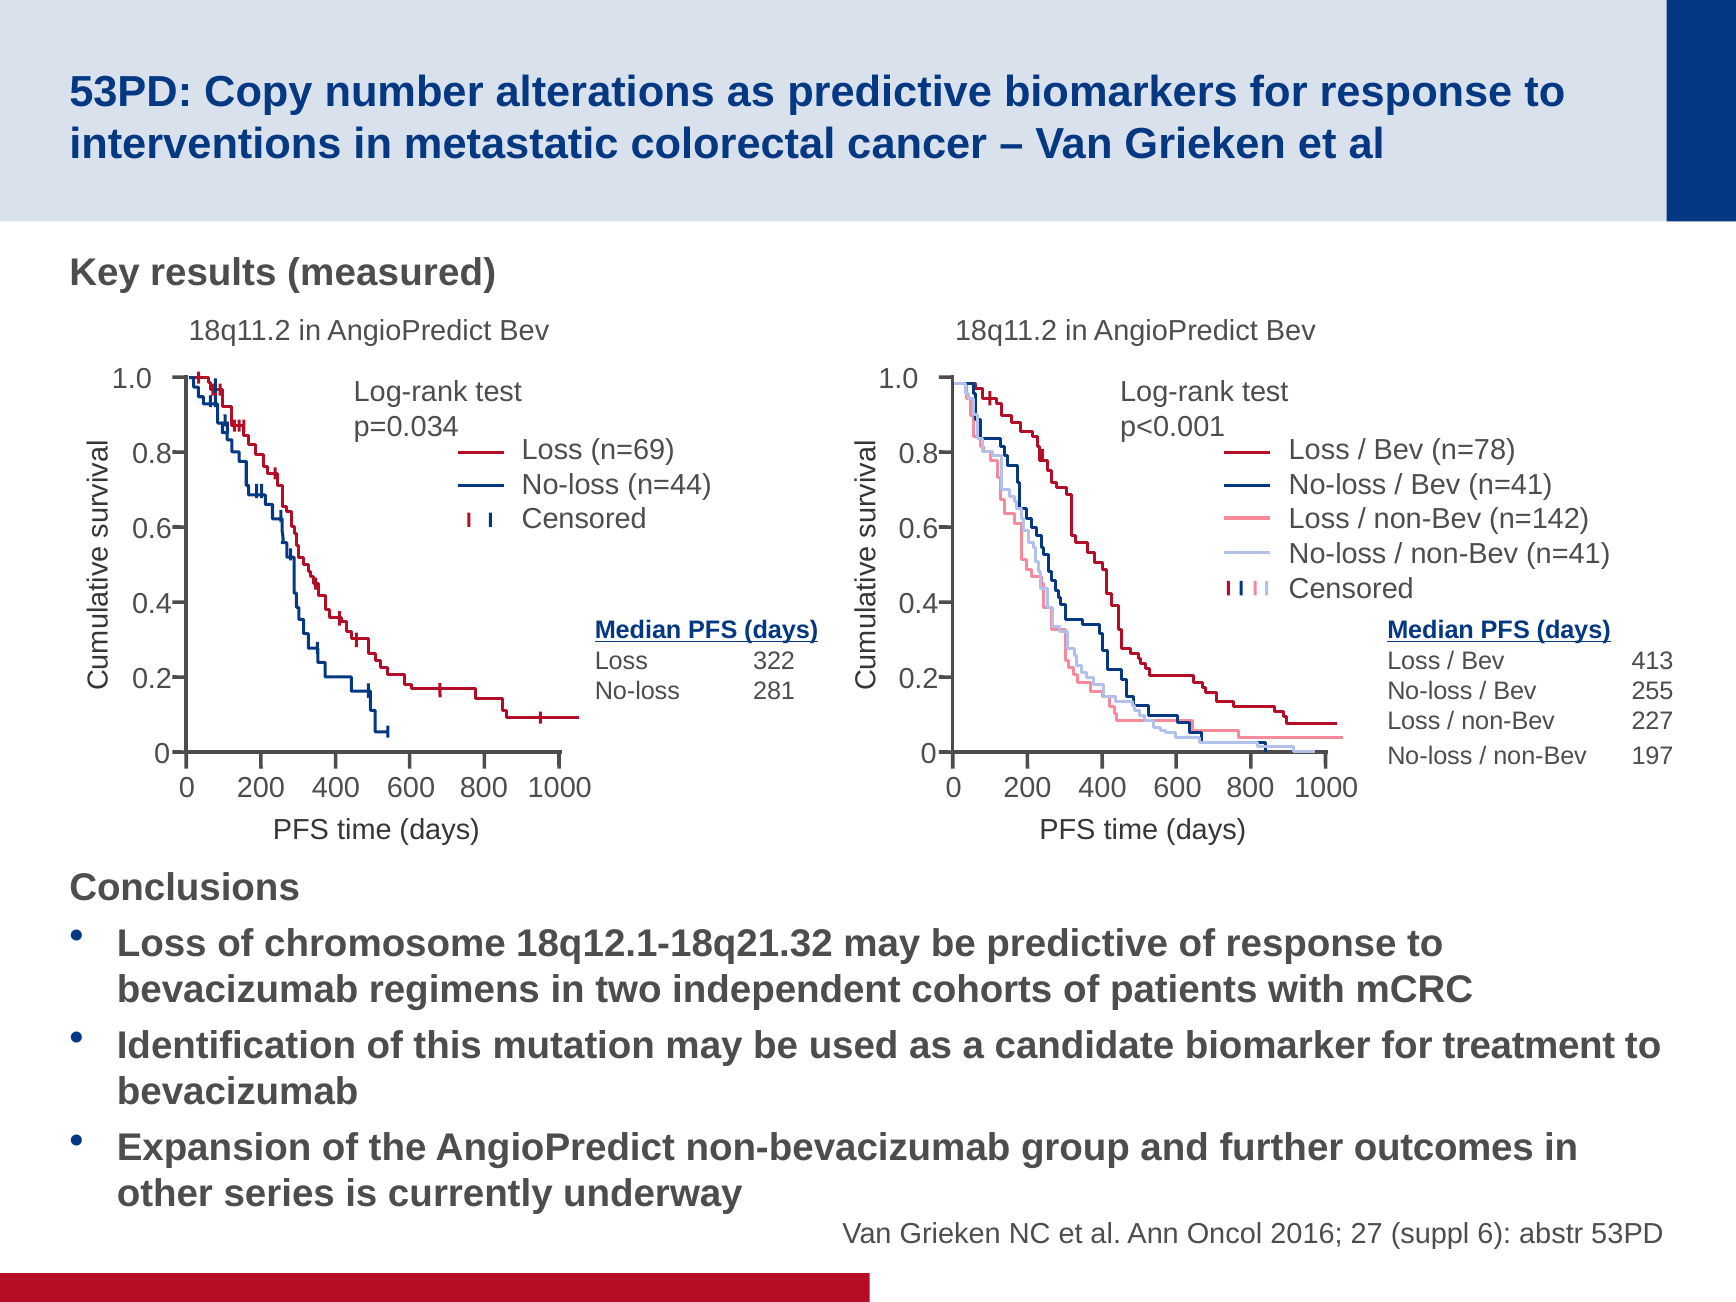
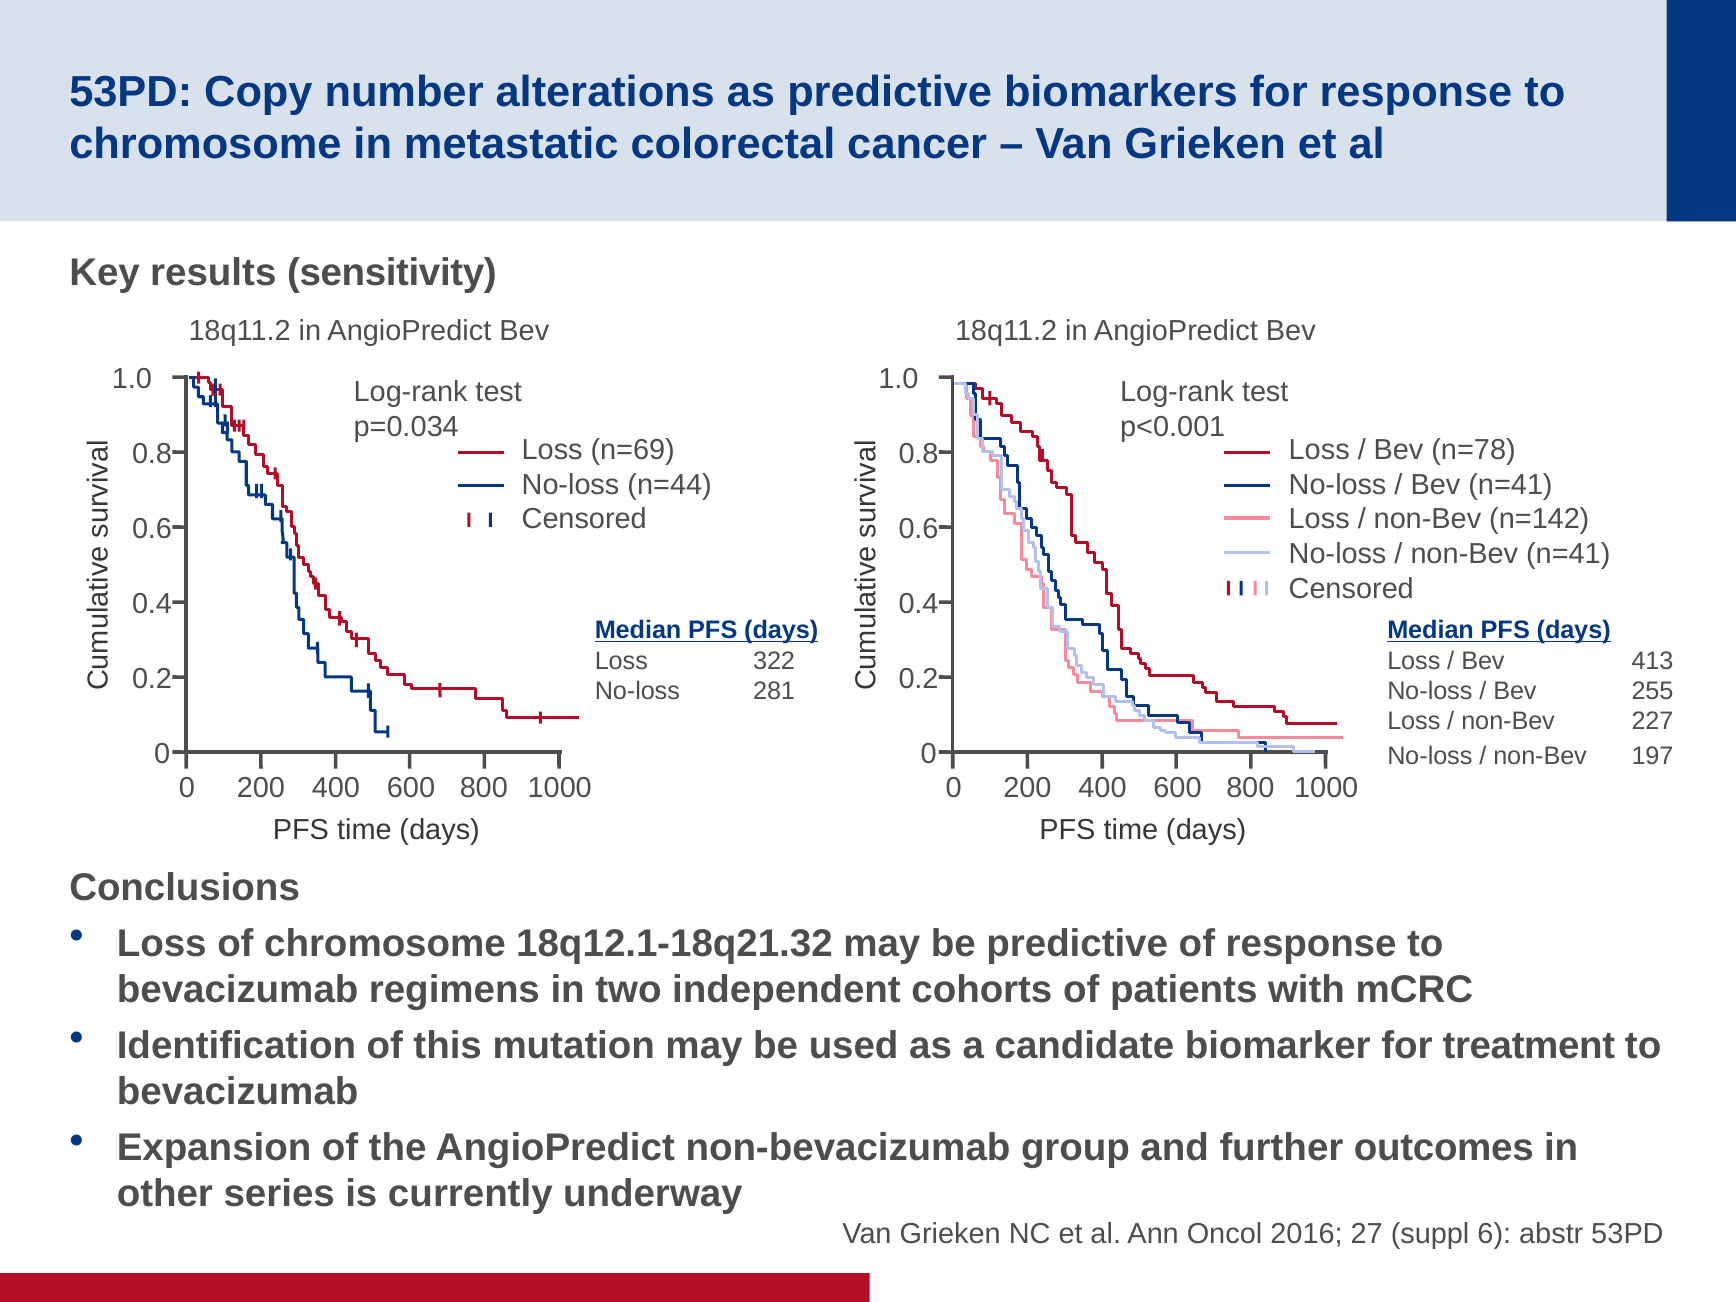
interventions: interventions -> chromosome (205, 144)
measured: measured -> sensitivity (392, 273)
